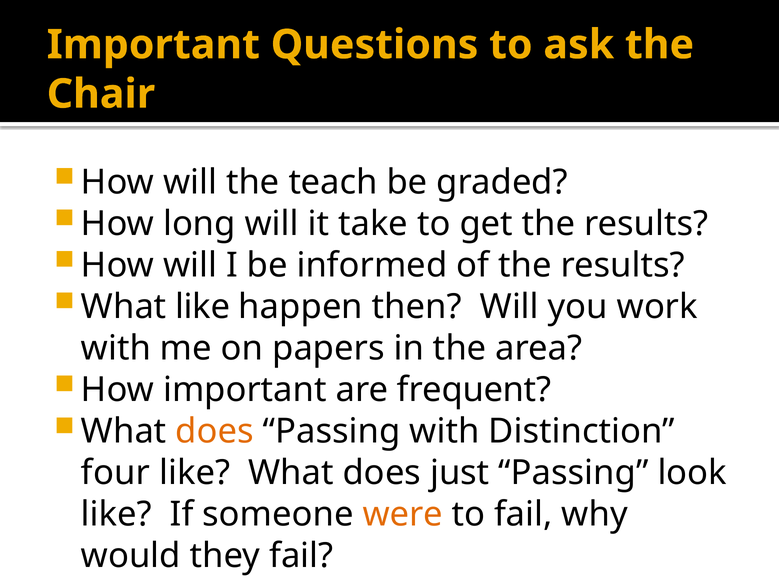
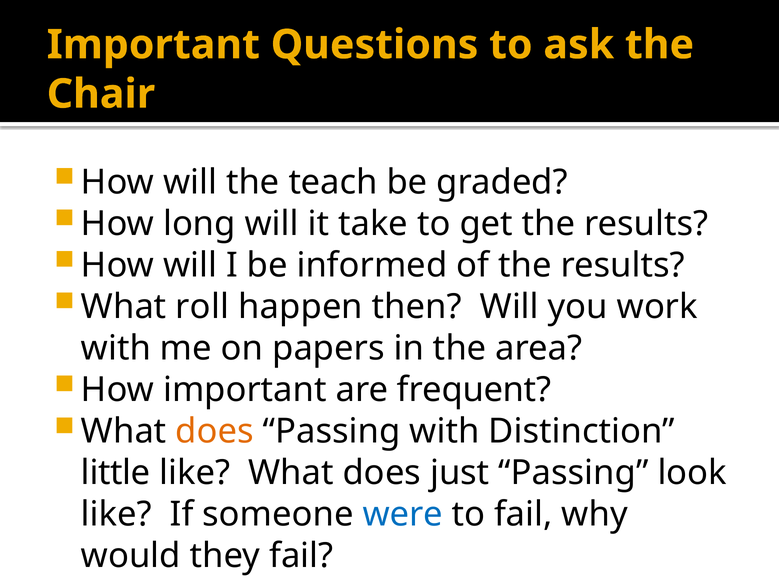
What like: like -> roll (202, 307)
four: four -> little (116, 473)
were colour: orange -> blue (403, 515)
